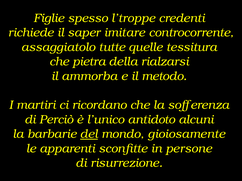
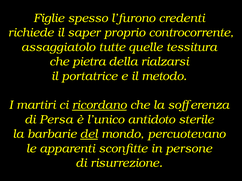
l’troppe: l’troppe -> l’furono (133, 18)
imitare: imitare -> proprio (125, 33)
ammorba: ammorba -> portatrice (90, 76)
ricordano underline: none -> present (99, 105)
Perciò: Perciò -> Persa (56, 120)
alcuni: alcuni -> sterile (196, 120)
gioiosamente: gioiosamente -> percuotevano (187, 134)
